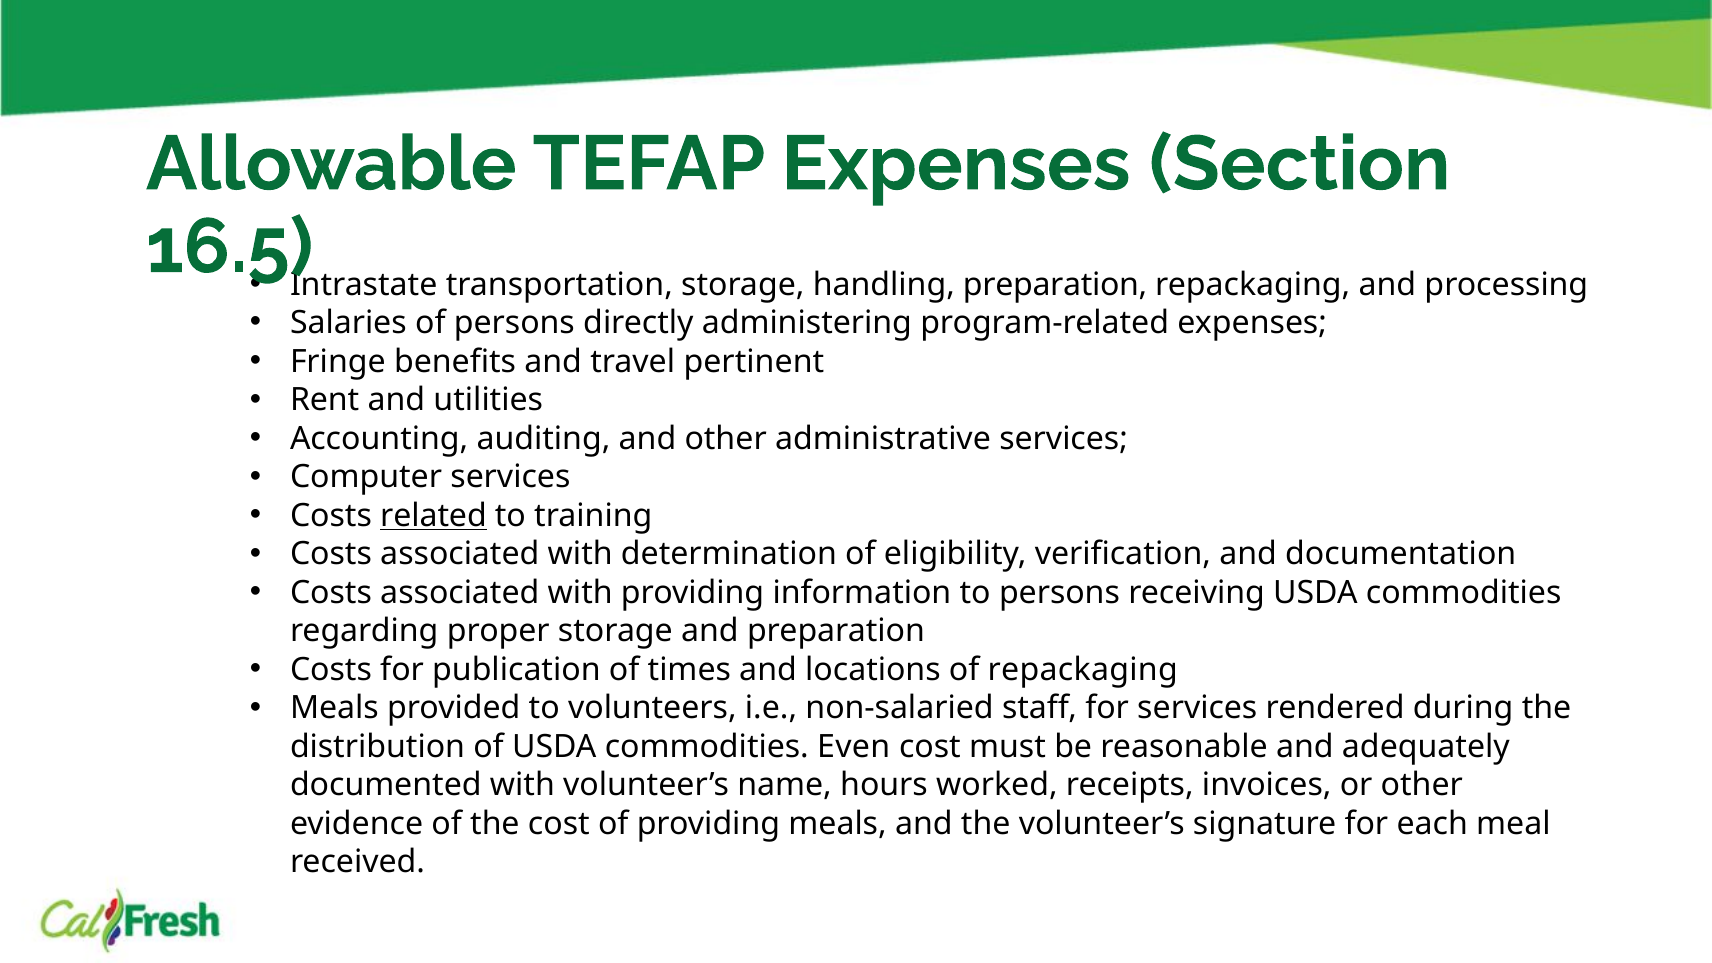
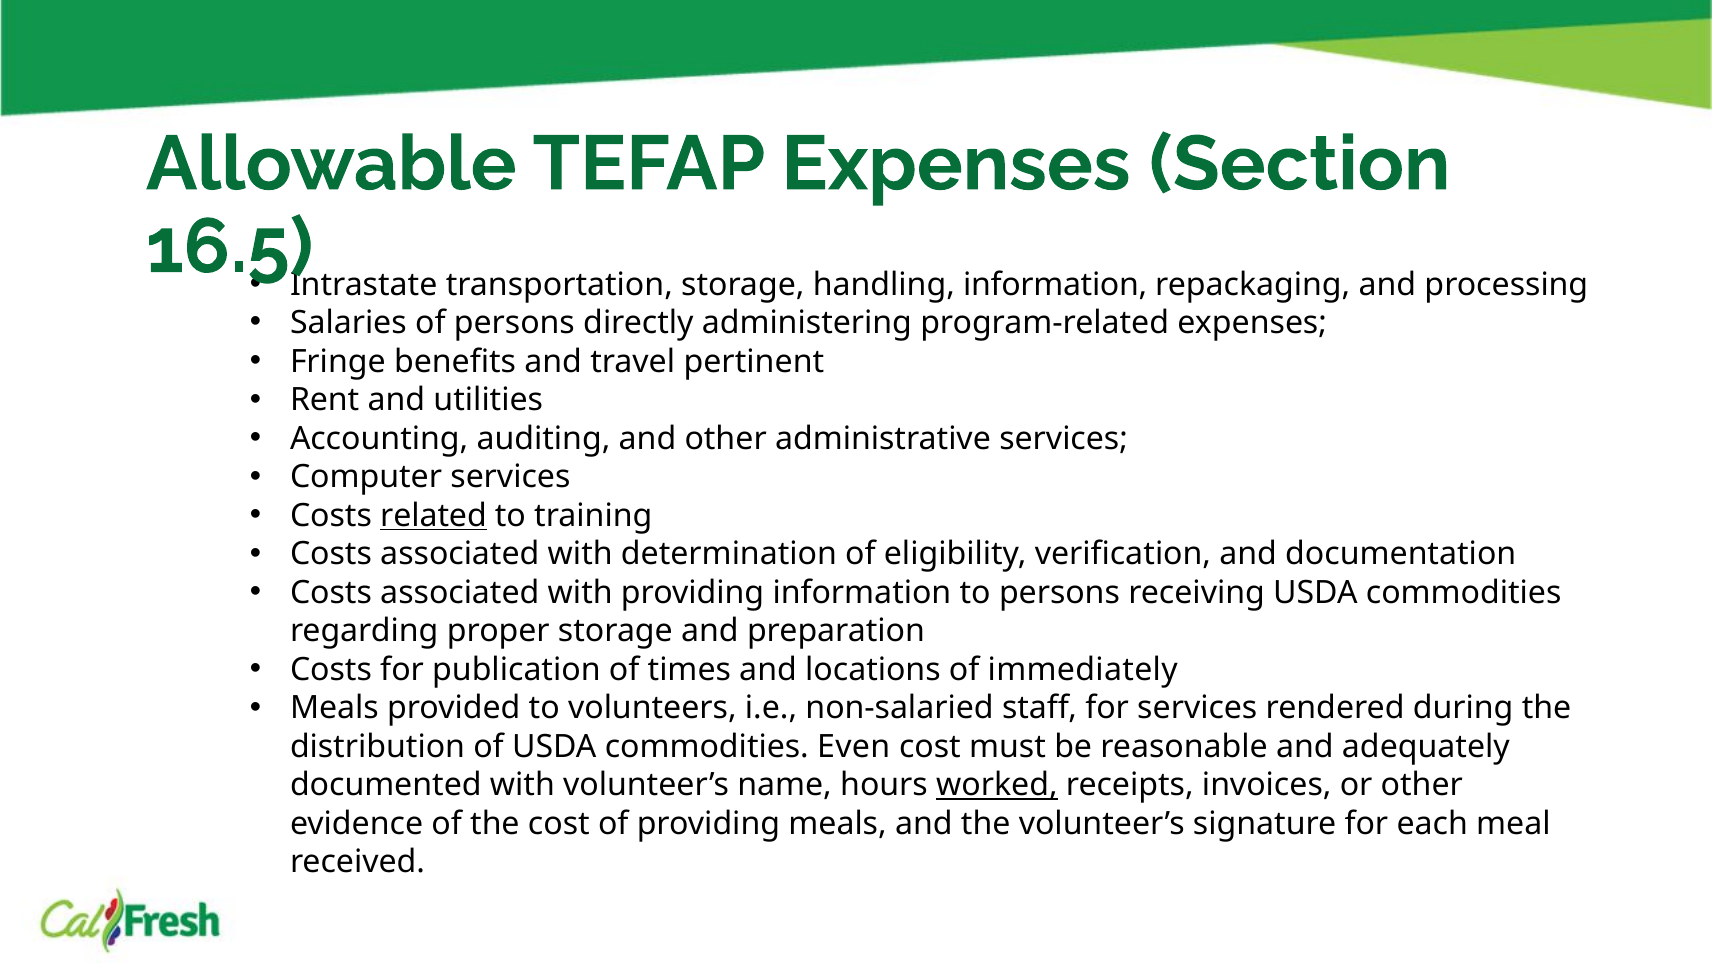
handling preparation: preparation -> information (1055, 285)
of repackaging: repackaging -> immediately (1083, 670)
worked underline: none -> present (997, 785)
